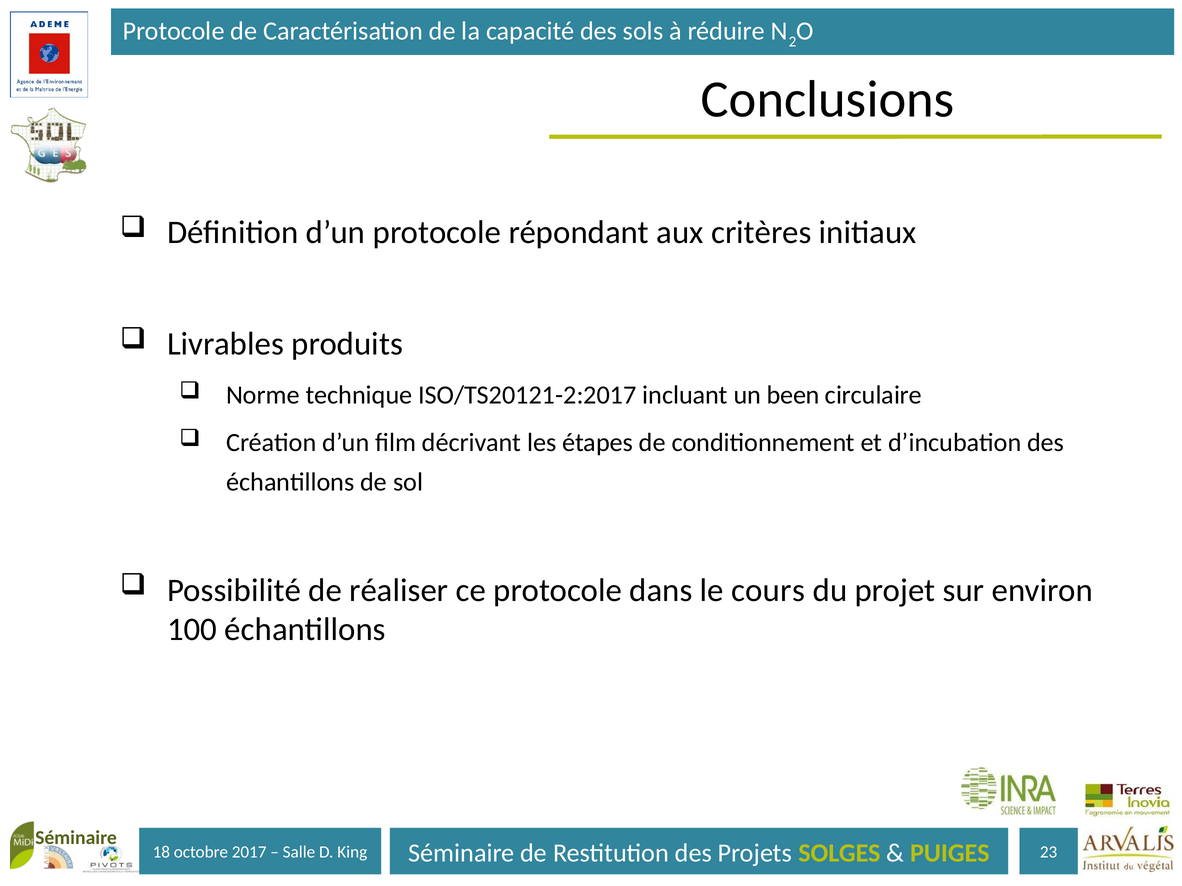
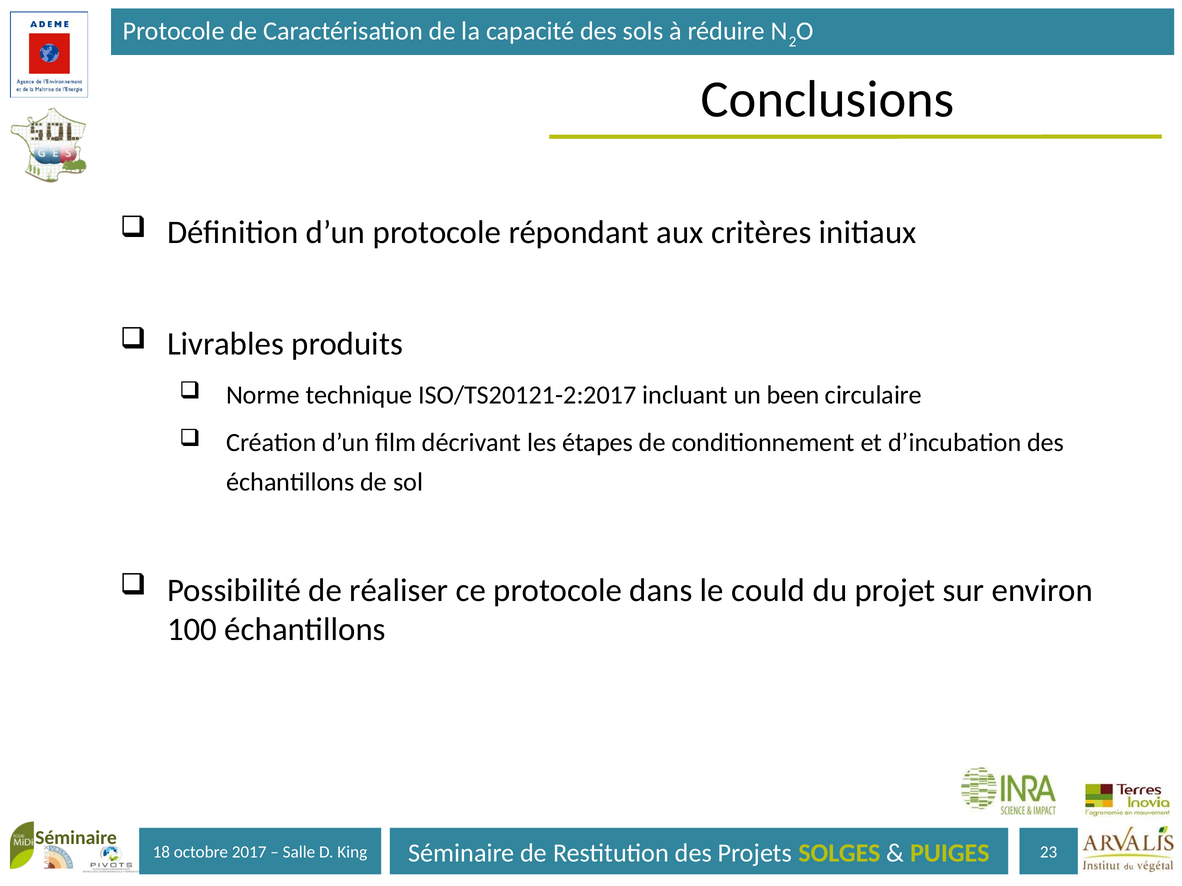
cours: cours -> could (768, 591)
